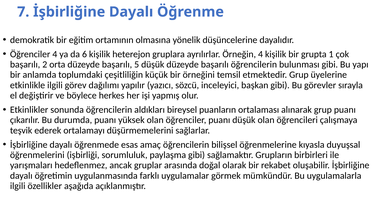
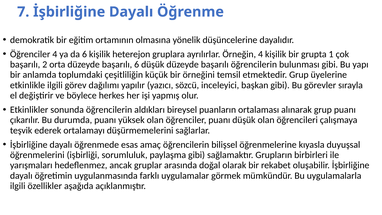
başarılı 5: 5 -> 6 (137, 64)
